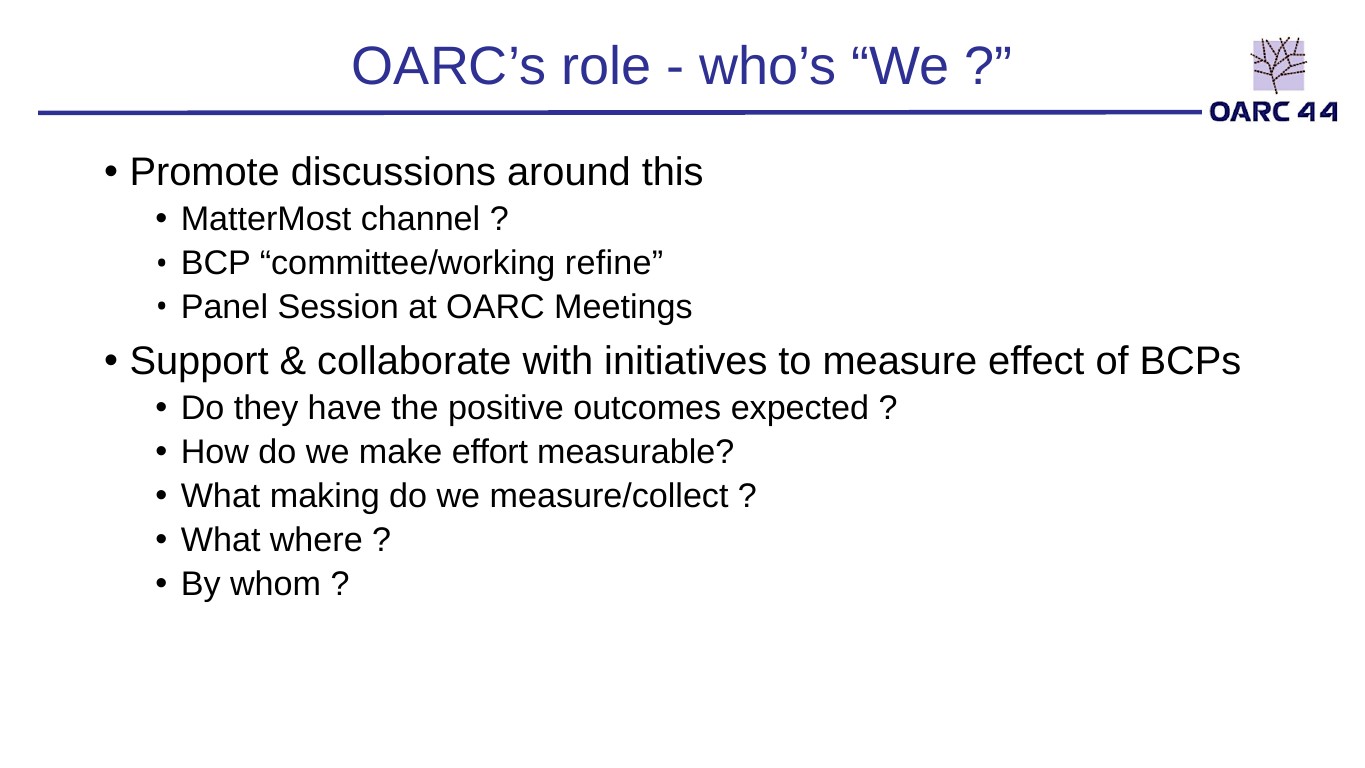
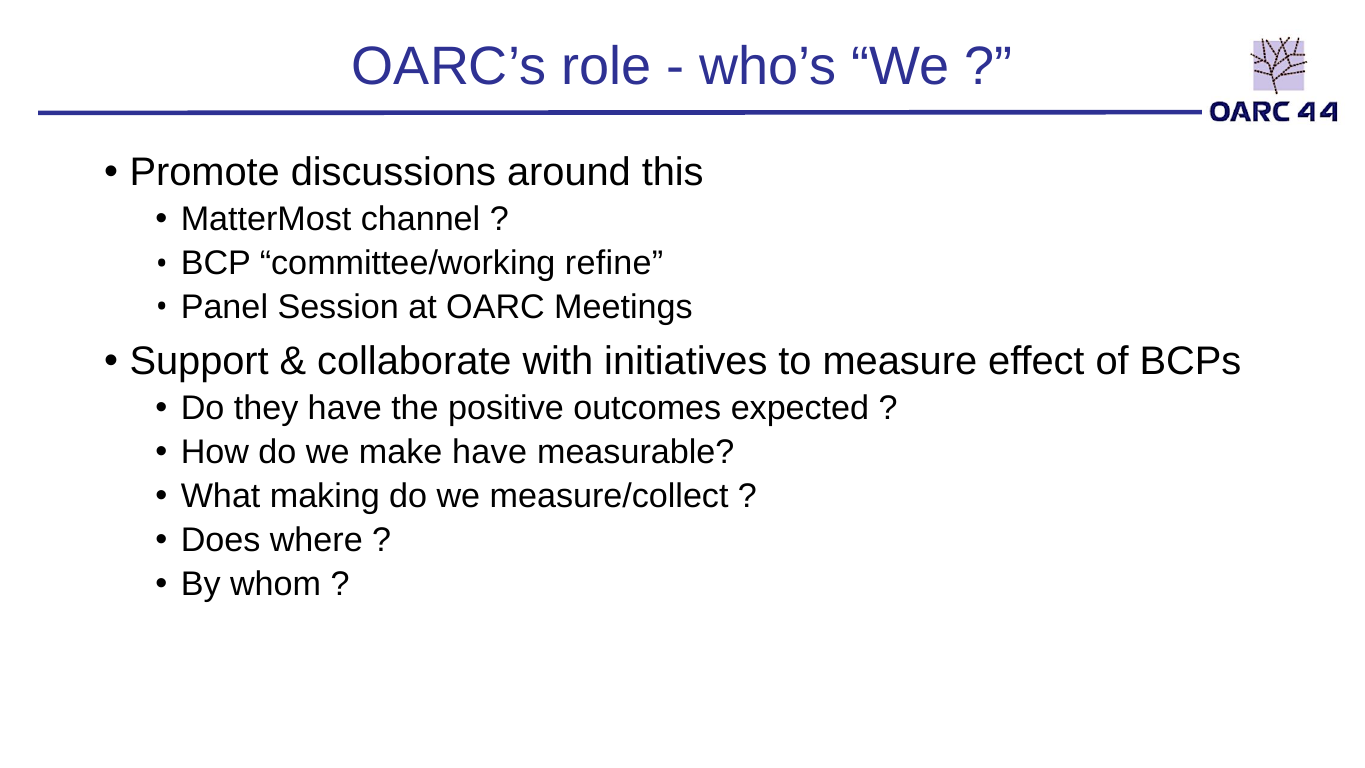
make effort: effort -> have (490, 453)
What: What -> Does (221, 540)
